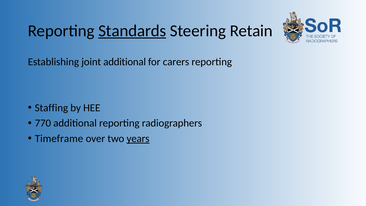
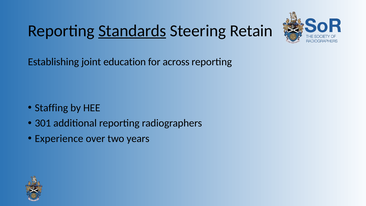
joint additional: additional -> education (125, 62)
carers: carers -> across (176, 62)
770: 770 -> 301 (43, 123)
Timeframe: Timeframe -> Experience (59, 138)
years underline: present -> none (138, 138)
